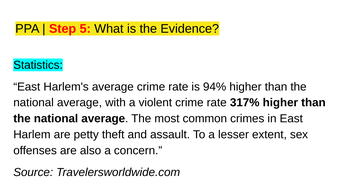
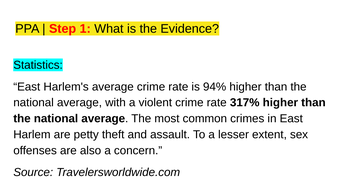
5: 5 -> 1 (85, 29)
